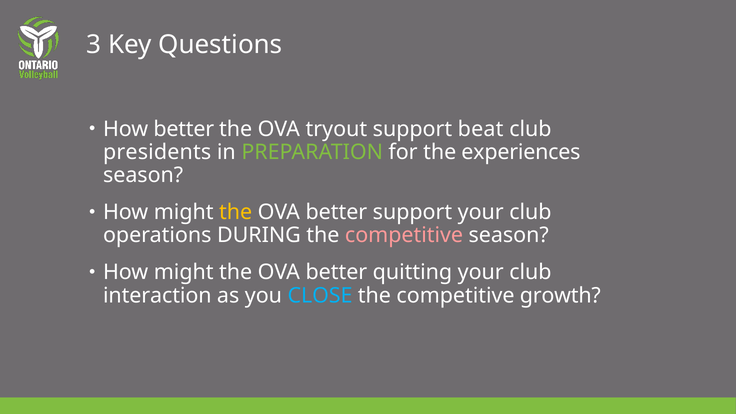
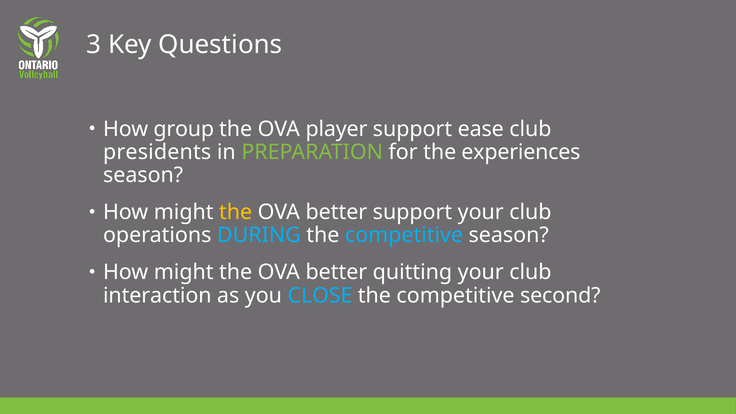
How better: better -> group (184, 129)
tryout: tryout -> player (336, 129)
beat: beat -> ease (481, 129)
DURING colour: white -> light blue (259, 235)
competitive colour: pink -> light blue (404, 235)
growth: growth -> second (560, 295)
